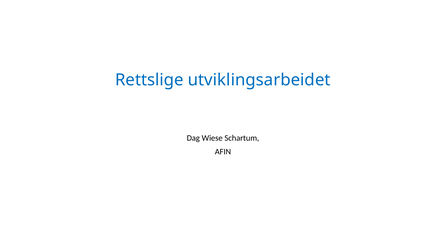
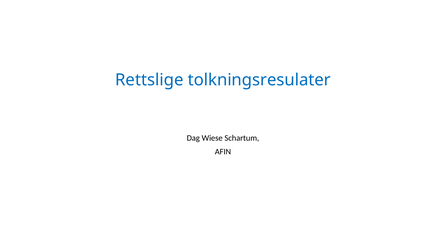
utviklingsarbeidet: utviklingsarbeidet -> tolkningsresulater (259, 80)
